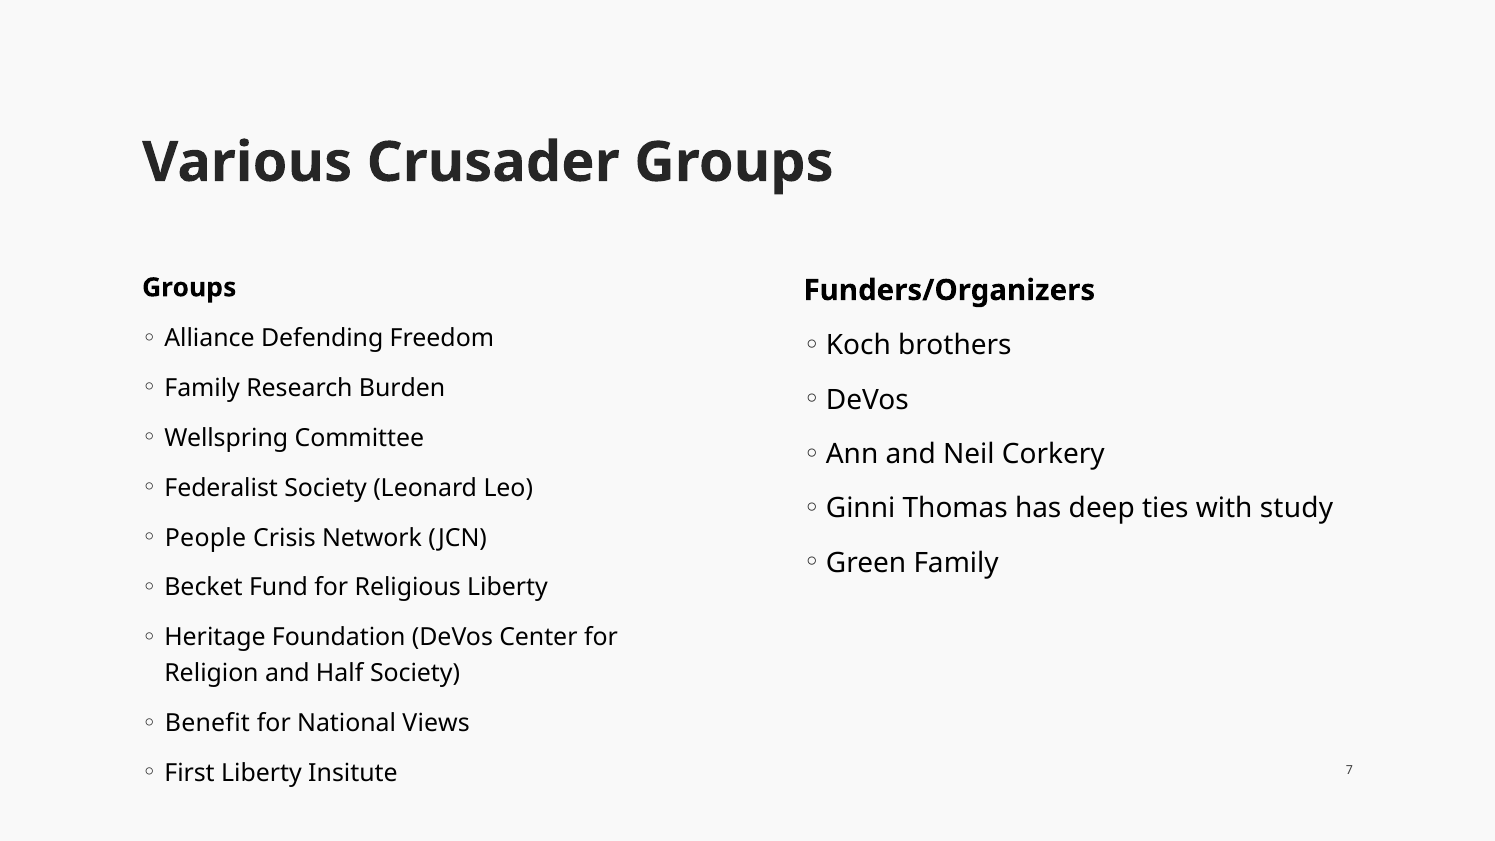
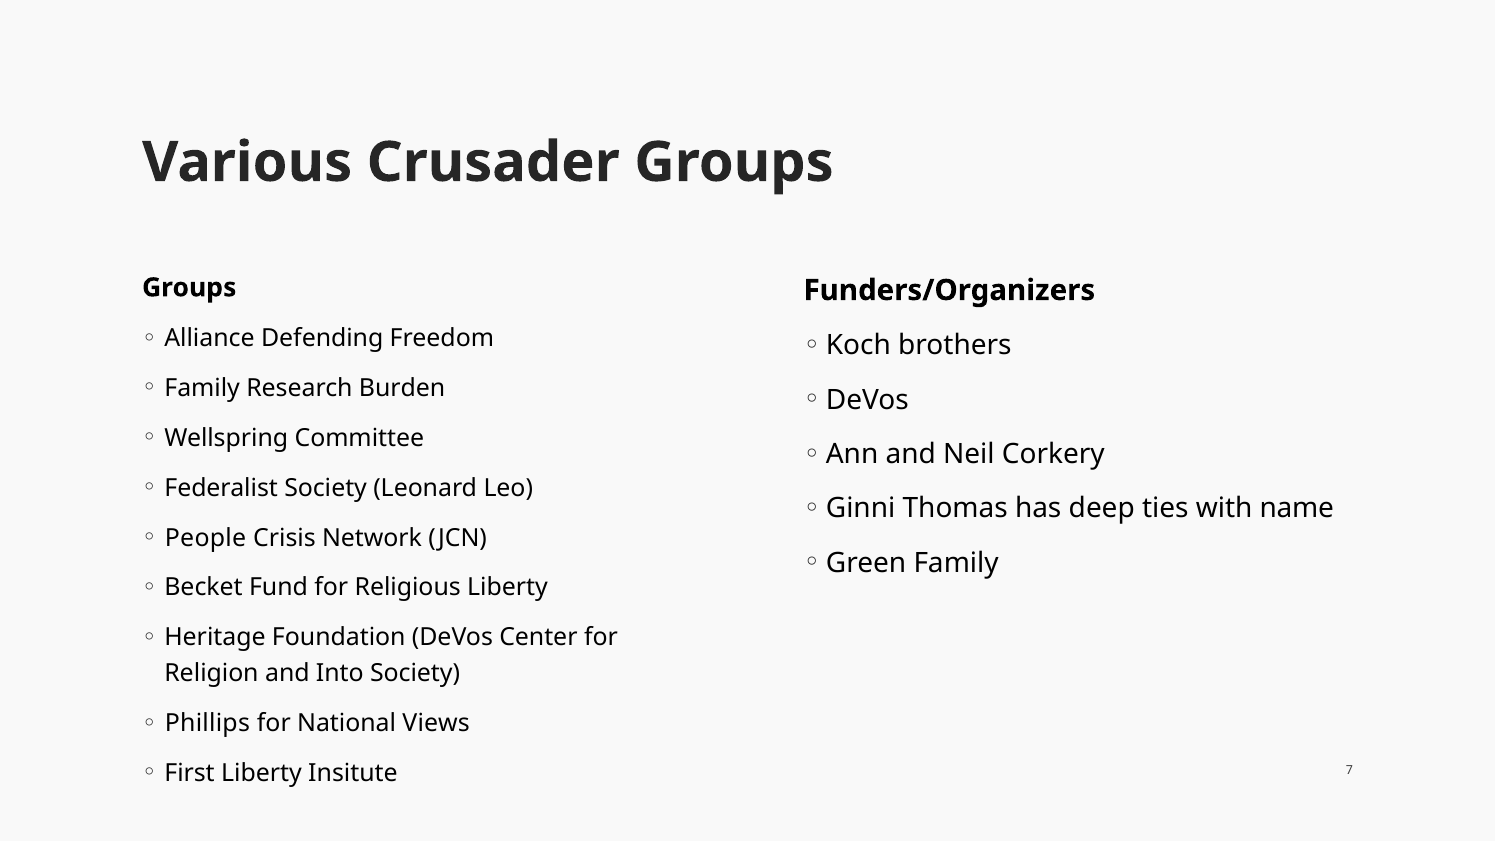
study: study -> name (1297, 509)
Half: Half -> Into (340, 673)
Benefit: Benefit -> Phillips (207, 723)
